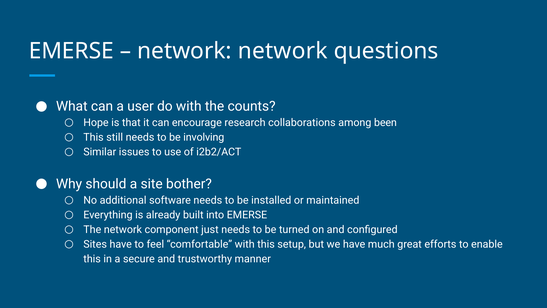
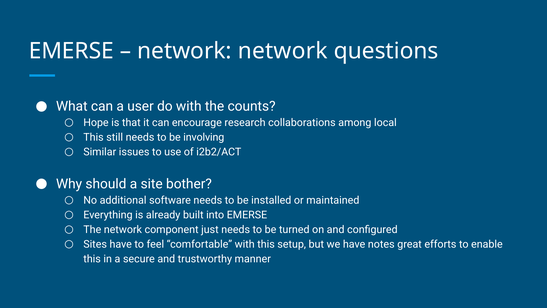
been: been -> local (385, 122)
much: much -> notes (381, 244)
